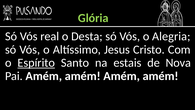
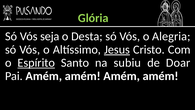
real: real -> seja (50, 36)
Jesus underline: none -> present (117, 49)
estais: estais -> subiu (127, 63)
Nova: Nova -> Doar (178, 63)
